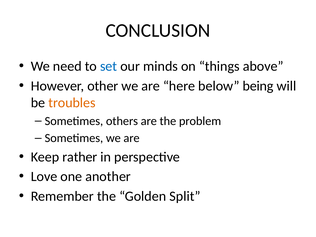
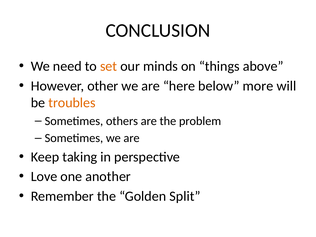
set colour: blue -> orange (109, 66)
being: being -> more (258, 86)
rather: rather -> taking (80, 157)
